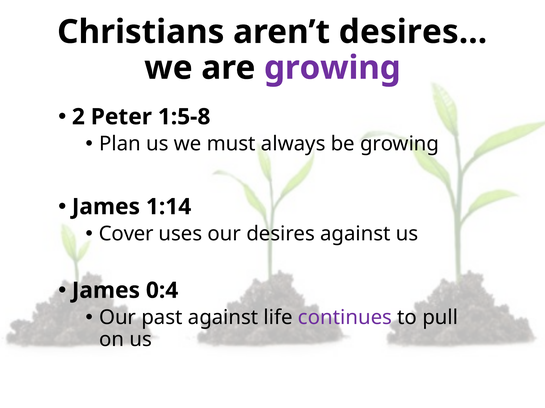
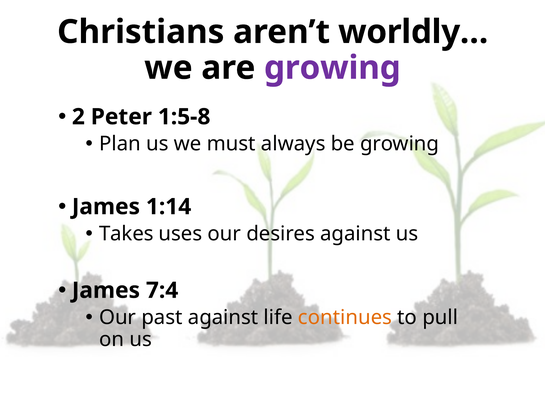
desires…: desires… -> worldly… (413, 32)
Cover: Cover -> Takes (126, 234)
0:4: 0:4 -> 7:4 (162, 291)
continues colour: purple -> orange (345, 318)
